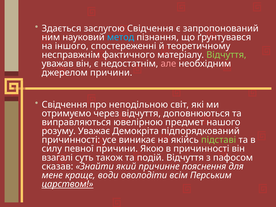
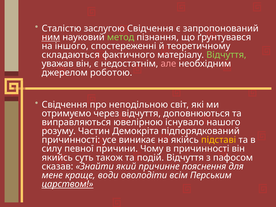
Здається: Здається -> Сталістю (61, 28)
ним underline: none -> present (51, 37)
метод colour: light blue -> light green (121, 37)
несправжнім: несправжнім -> складаються (71, 55)
джерелом причини: причини -> роботою (111, 73)
предмет: предмет -> існувало (185, 122)
Уважає: Уважає -> Частин (94, 131)
підставі colour: light green -> yellow (219, 140)
Якою: Якою -> Чому (152, 149)
взагалі: взагалі -> якийсь (57, 158)
